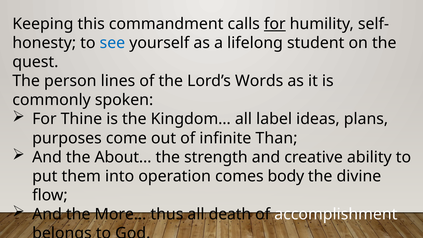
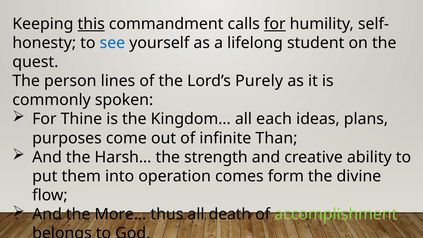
this underline: none -> present (91, 24)
Words: Words -> Purely (259, 81)
label: label -> each (274, 119)
About…: About… -> Harsh… (123, 157)
body: body -> form (286, 176)
accomplishment colour: white -> light green (336, 214)
